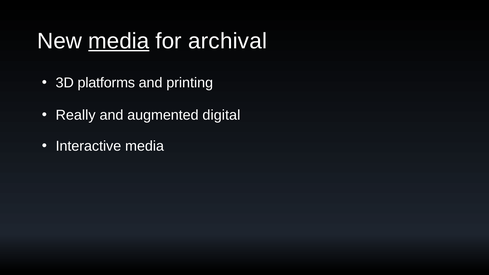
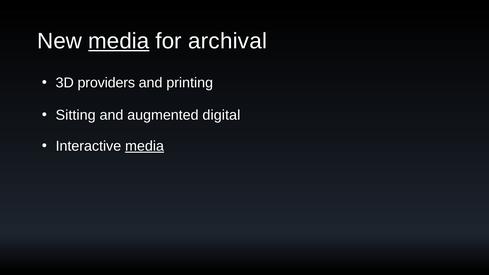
platforms: platforms -> providers (106, 83)
Really: Really -> Sitting (76, 115)
media underline: none -> present (145, 146)
